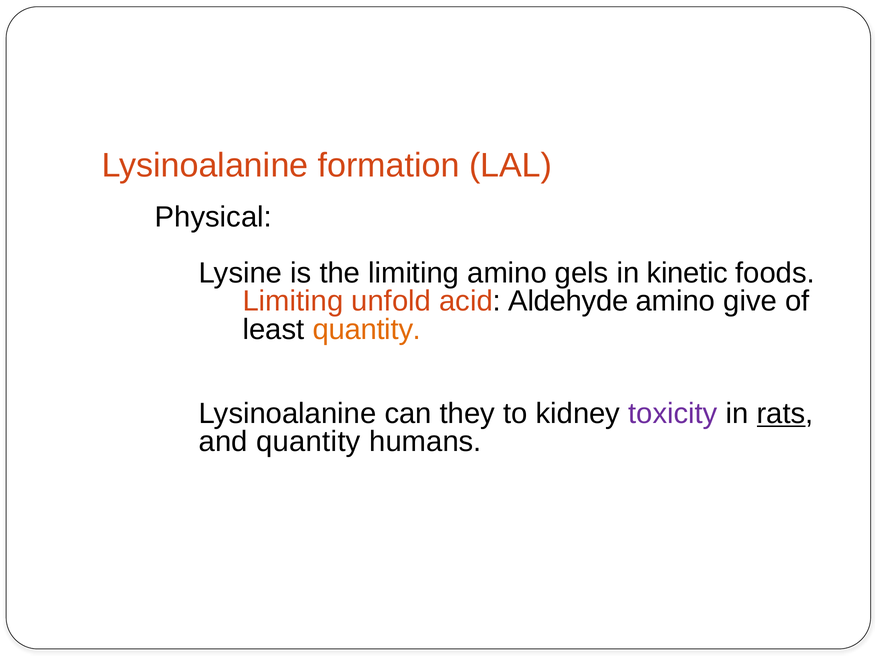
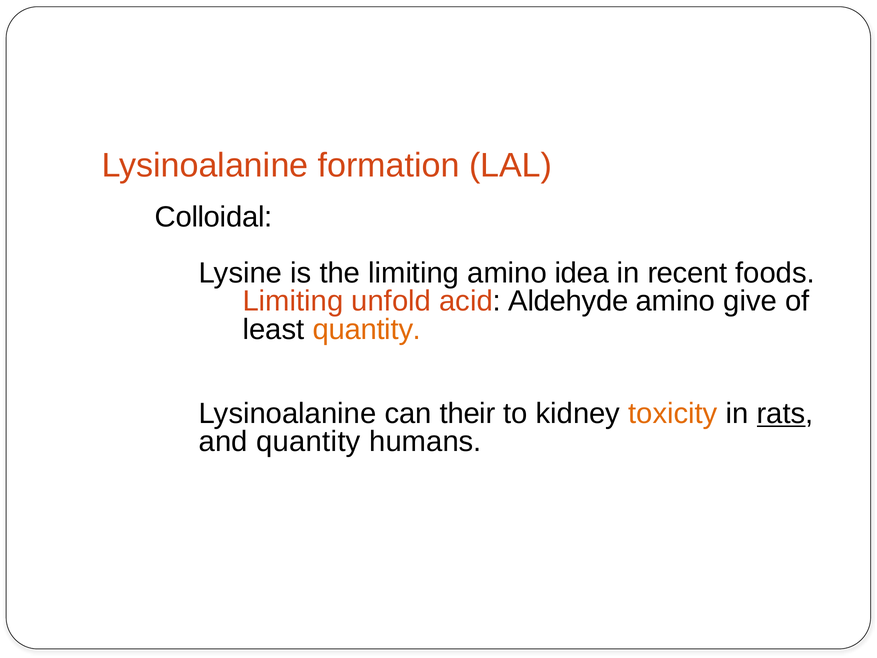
Physical: Physical -> Colloidal (214, 217)
gels: gels -> idea (582, 273)
kinetic: kinetic -> recent (687, 273)
they: they -> their (468, 413)
toxicity colour: purple -> orange (673, 413)
